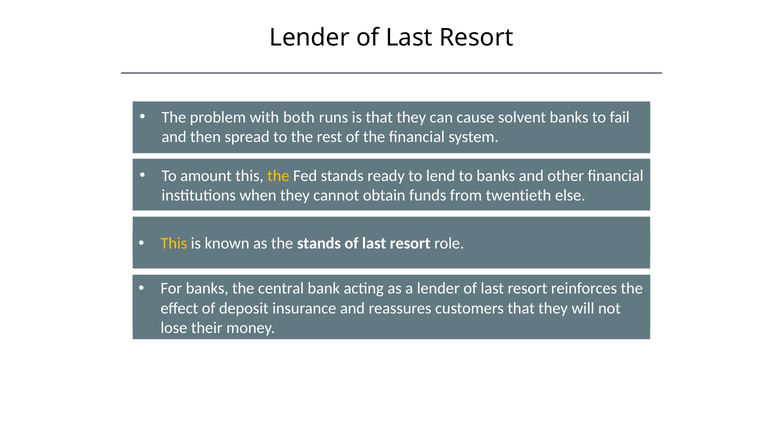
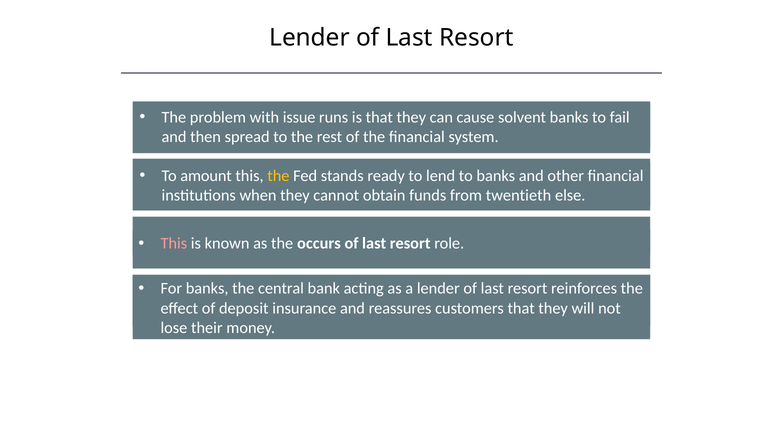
both: both -> issue (299, 117)
This colour: yellow -> pink (174, 244)
the stands: stands -> occurs (319, 244)
